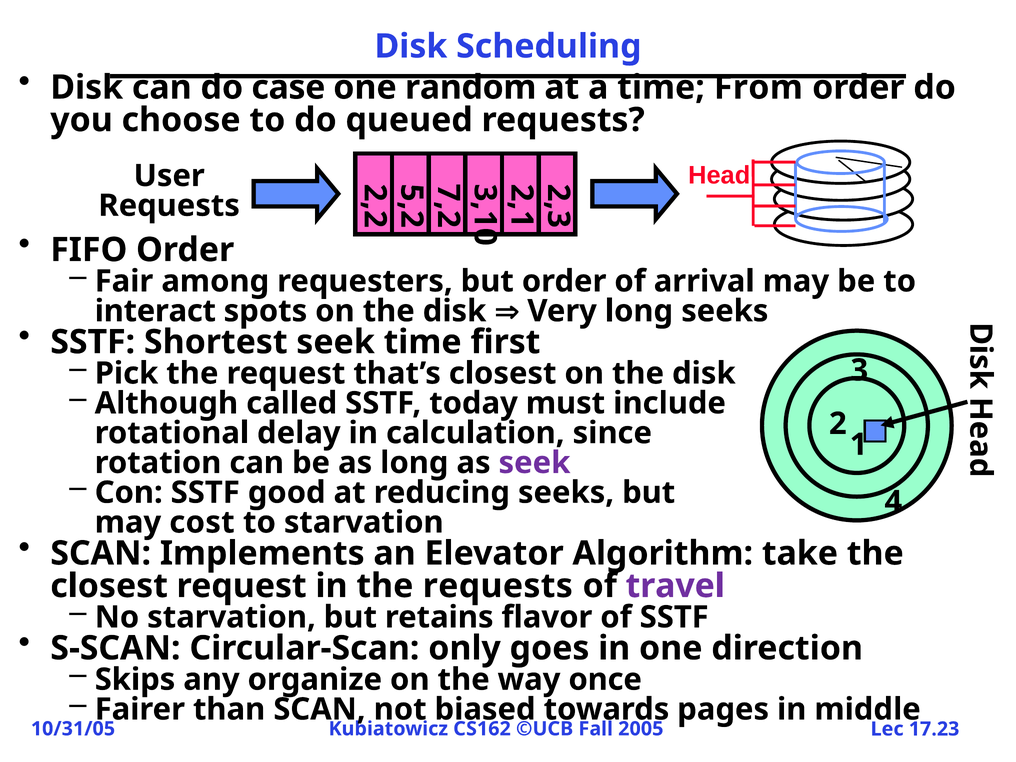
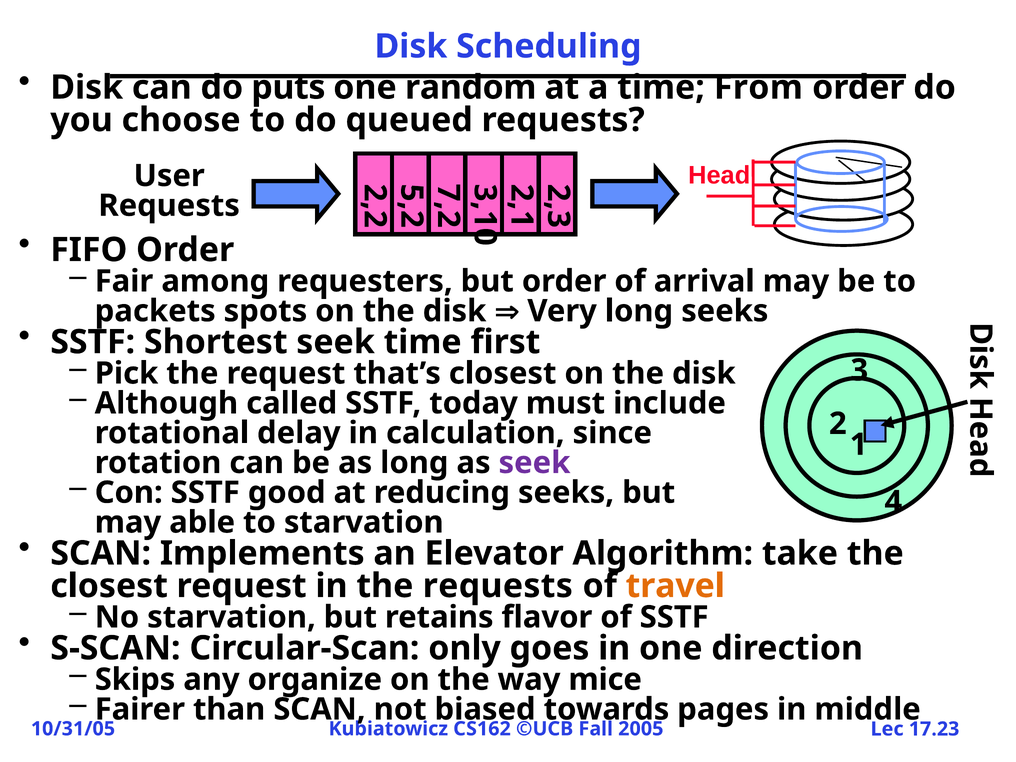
case: case -> puts (288, 87)
interact: interact -> packets (155, 311)
cost: cost -> able (202, 522)
travel colour: purple -> orange (675, 586)
once: once -> mice (605, 680)
